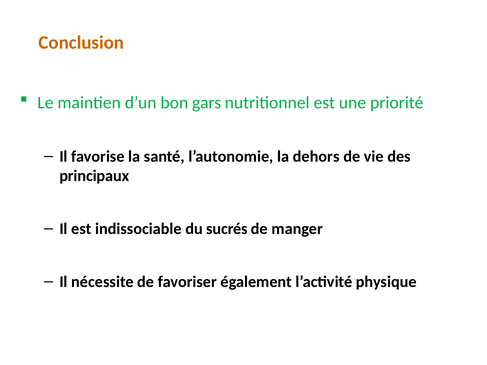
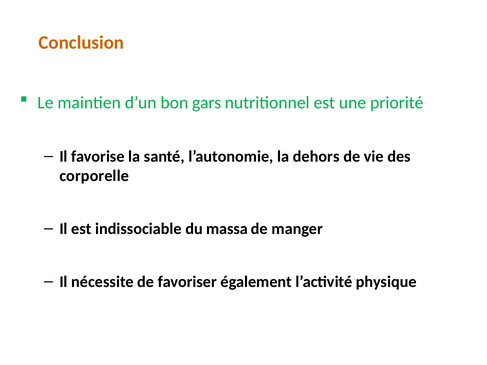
principaux: principaux -> corporelle (94, 176)
sucrés: sucrés -> massa (227, 229)
